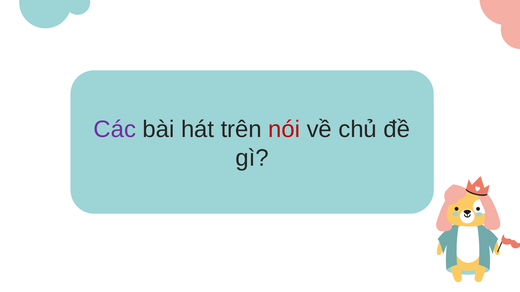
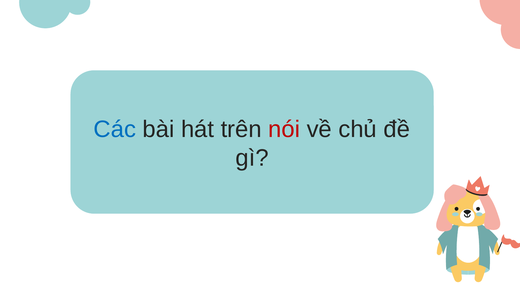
Các colour: purple -> blue (115, 130)
